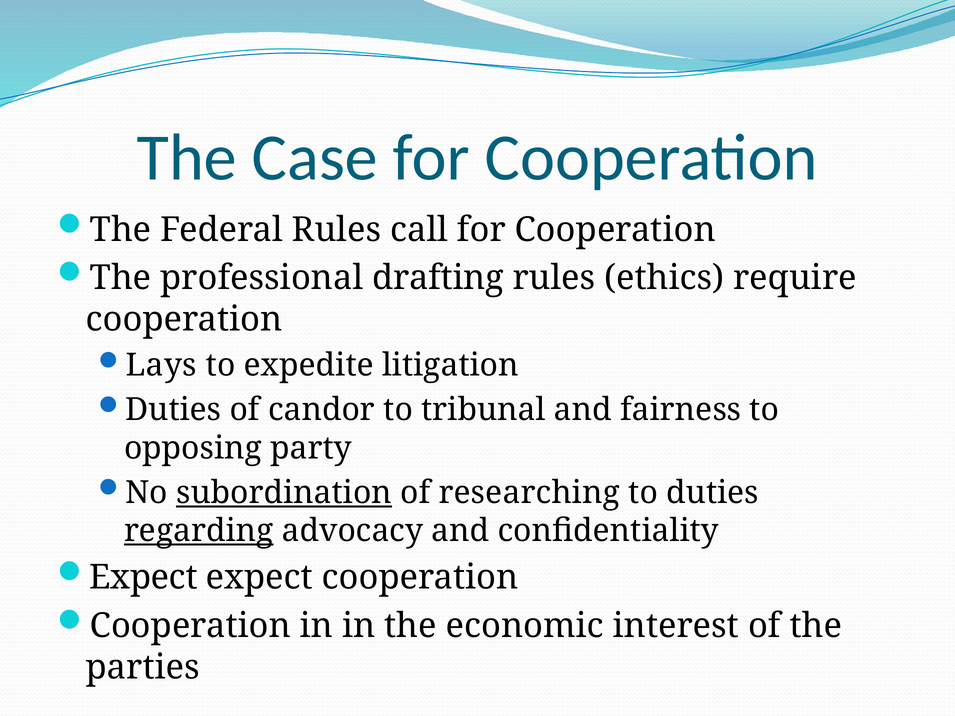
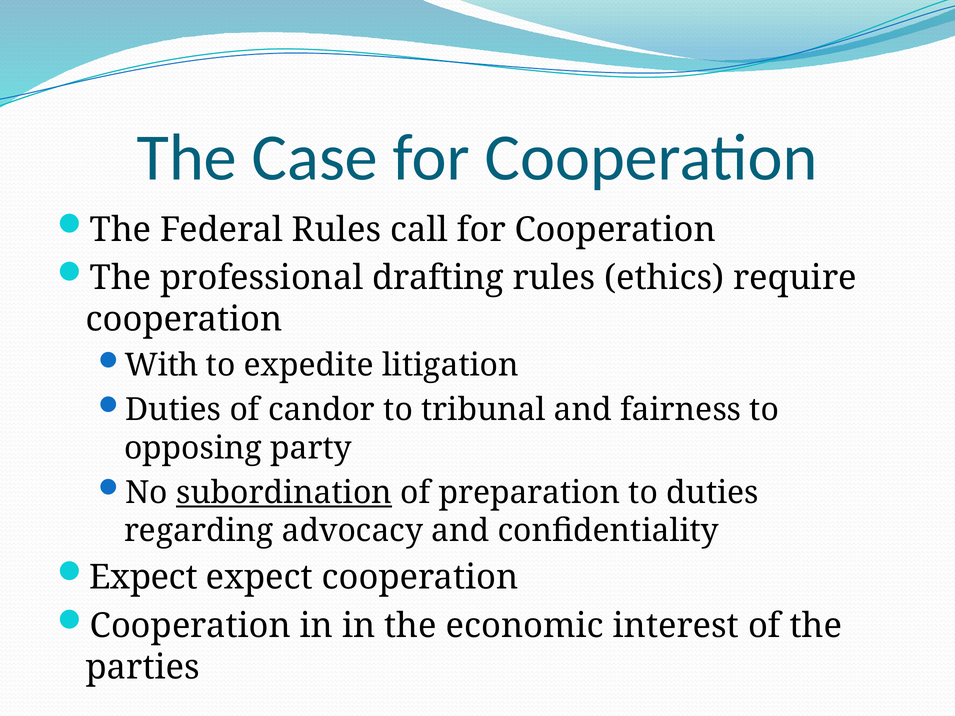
Lays: Lays -> With (162, 365)
researching: researching -> preparation (529, 493)
regarding underline: present -> none (199, 531)
